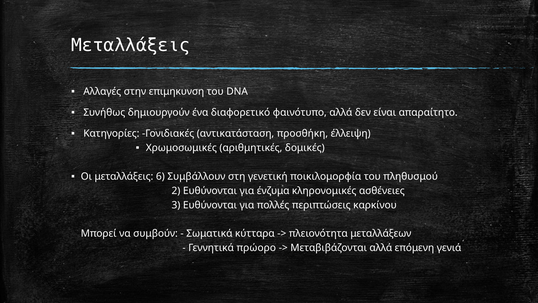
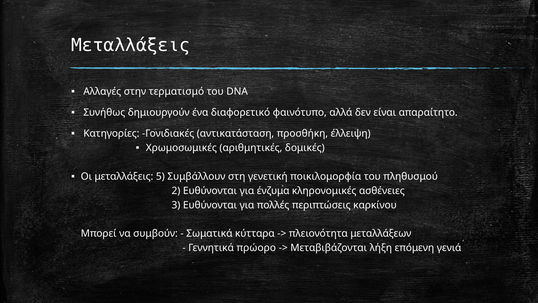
επιμηκυνση: επιμηκυνση -> τερματισμό (176, 92)
6: 6 -> 5 (160, 176)
Μεταβιβάζονται αλλά: αλλά -> λήξη (381, 248)
